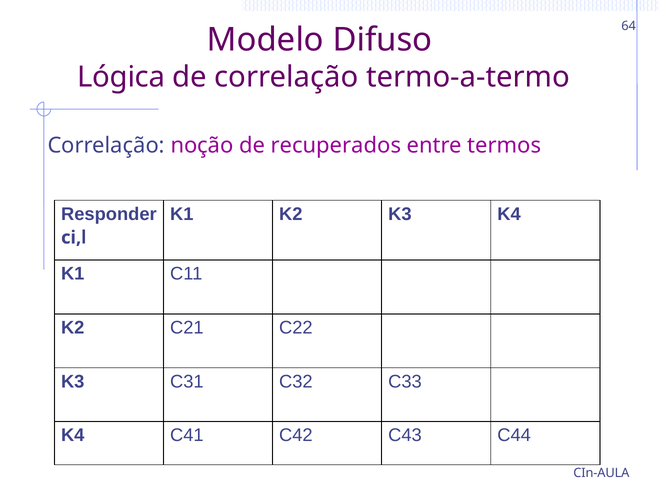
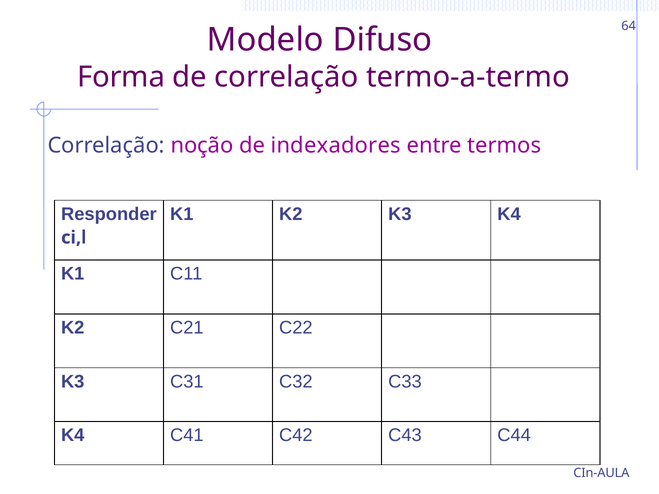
Lógica: Lógica -> Forma (121, 77)
recuperados: recuperados -> indexadores (336, 146)
